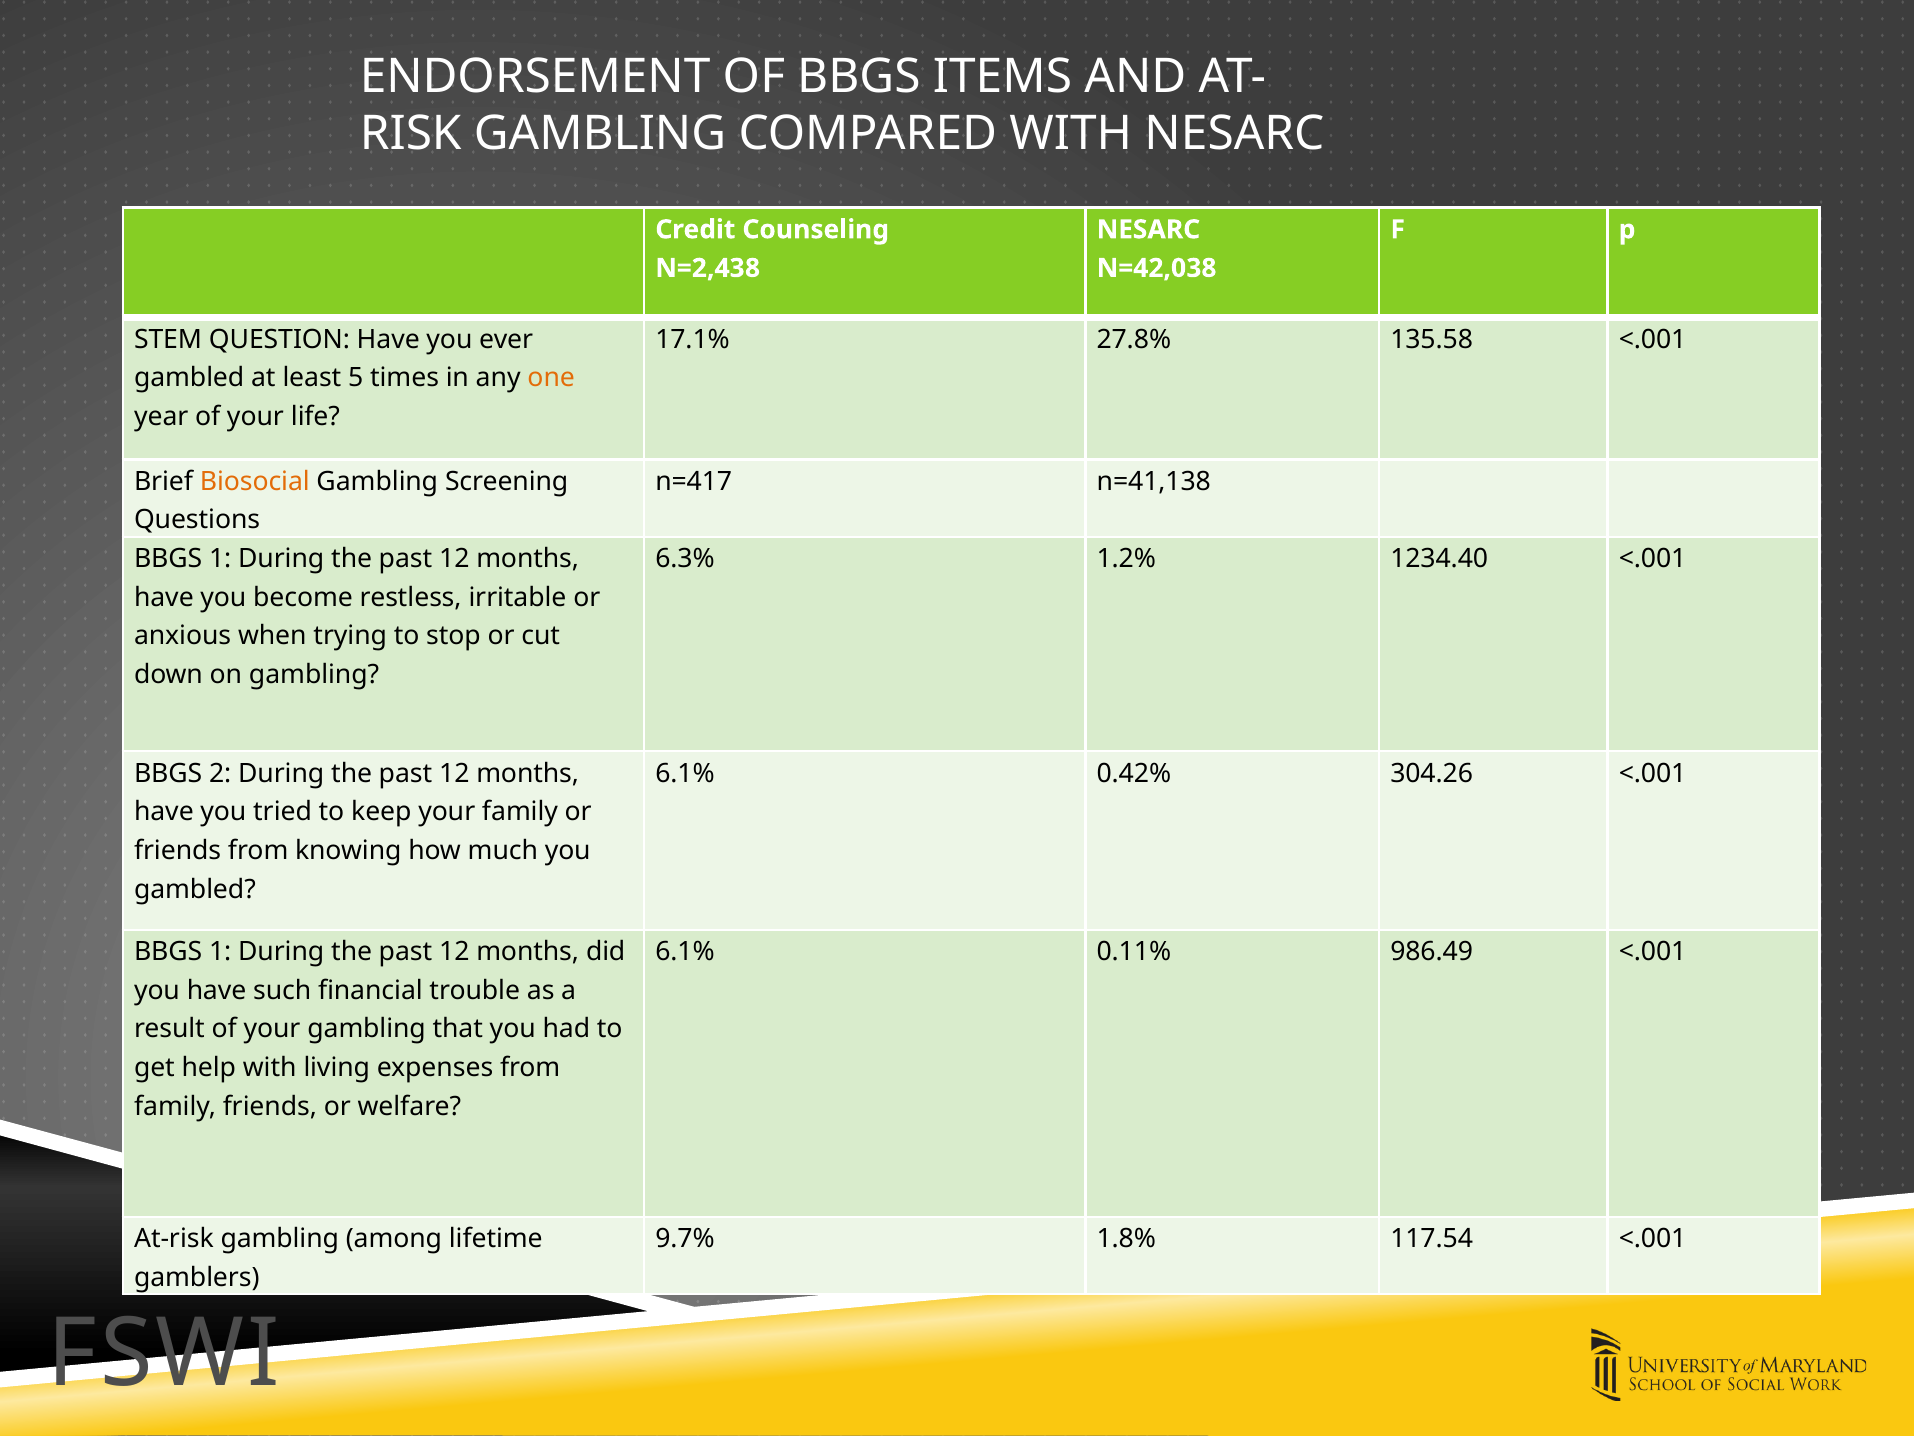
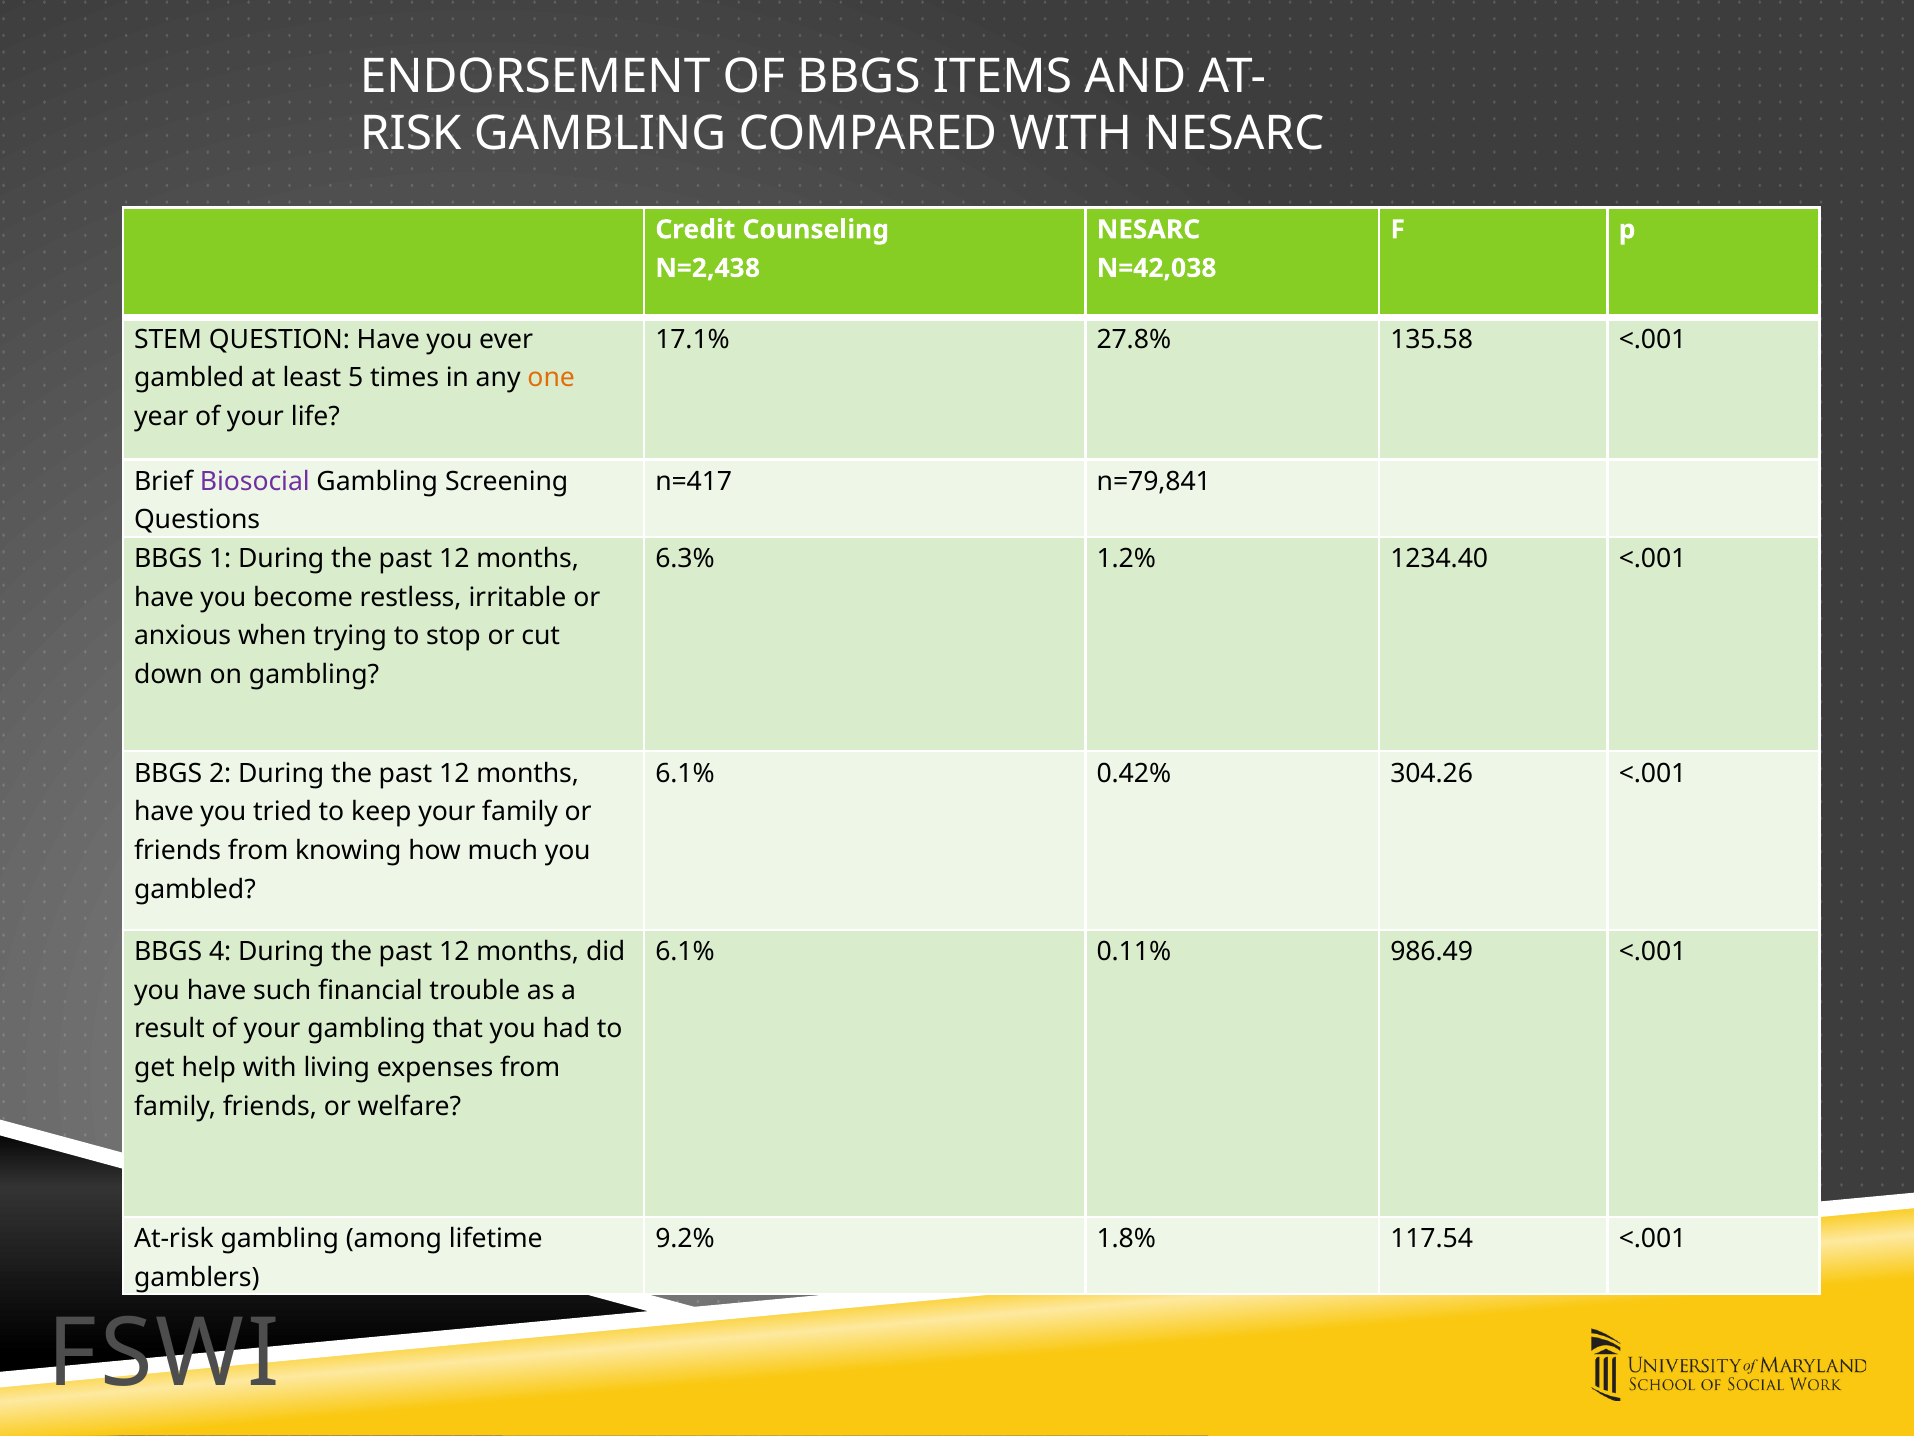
Biosocial colour: orange -> purple (255, 481)
n=41,138: n=41,138 -> n=79,841 (1154, 481)
1: 1 -> 4 (220, 952)
9.7%: 9.7% -> 9.2% (685, 1238)
